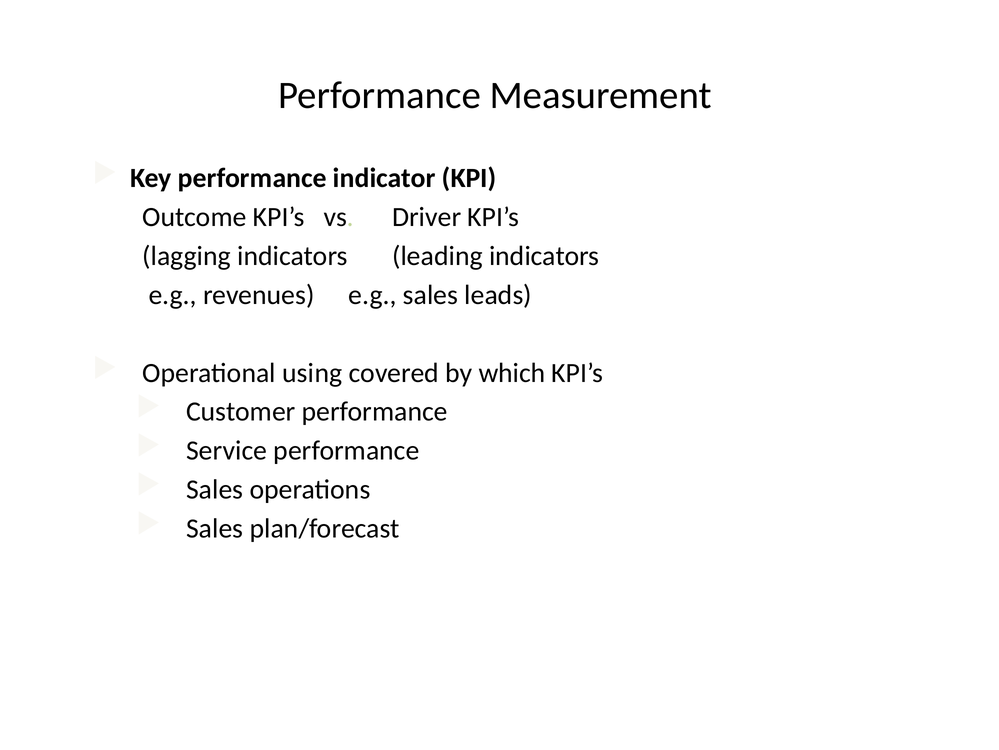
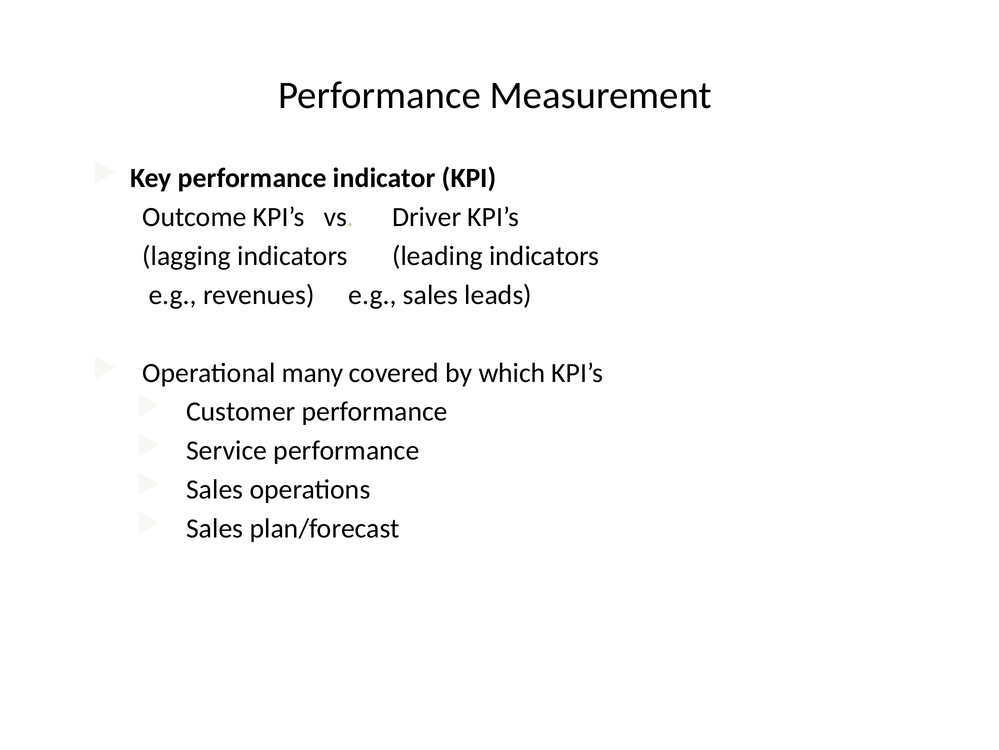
using: using -> many (313, 372)
